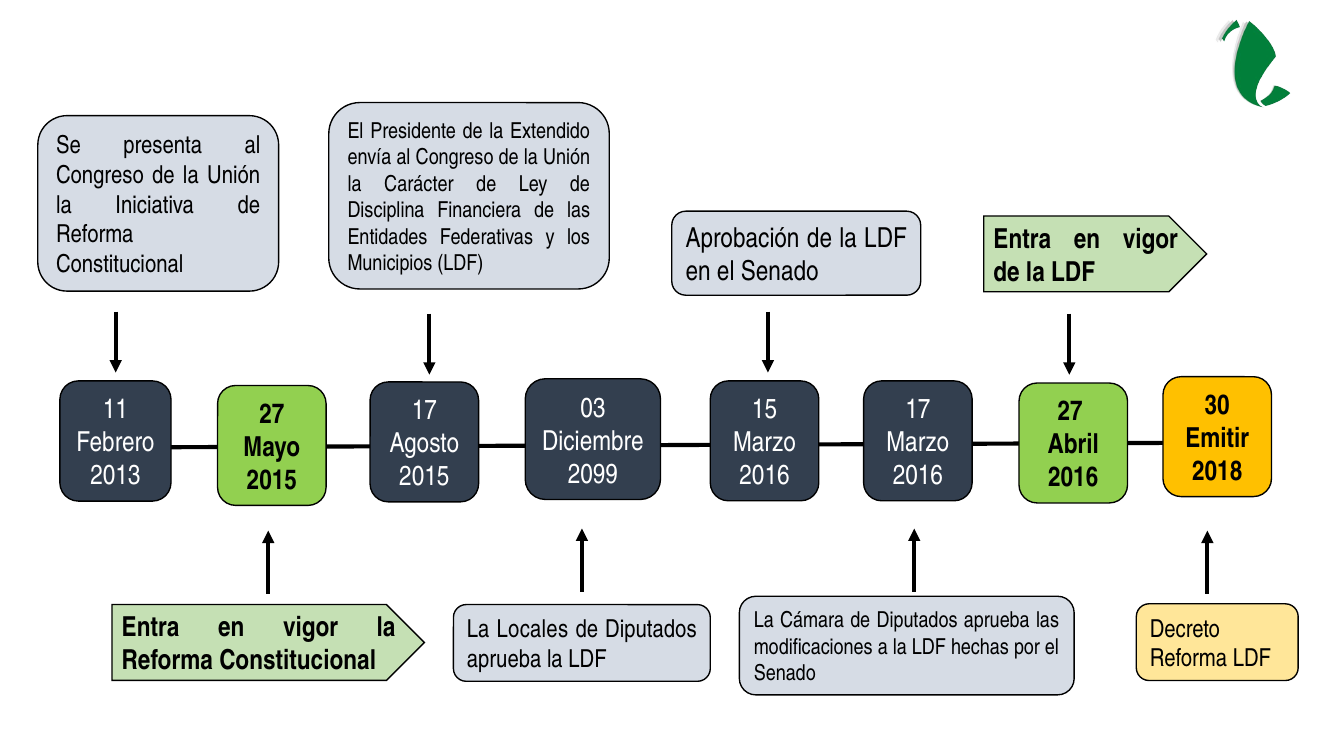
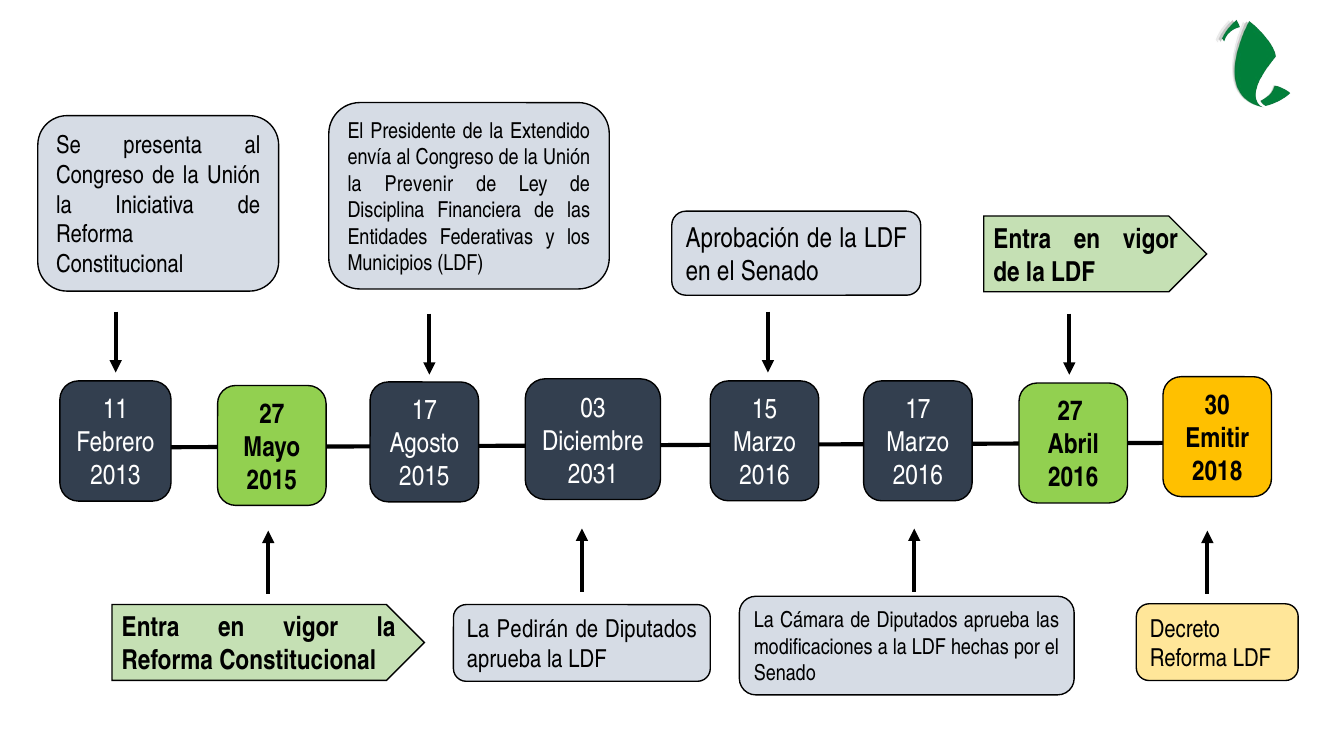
Carácter: Carácter -> Prevenir (419, 184)
2099: 2099 -> 2031 (593, 474)
Locales: Locales -> Pedirán (532, 630)
